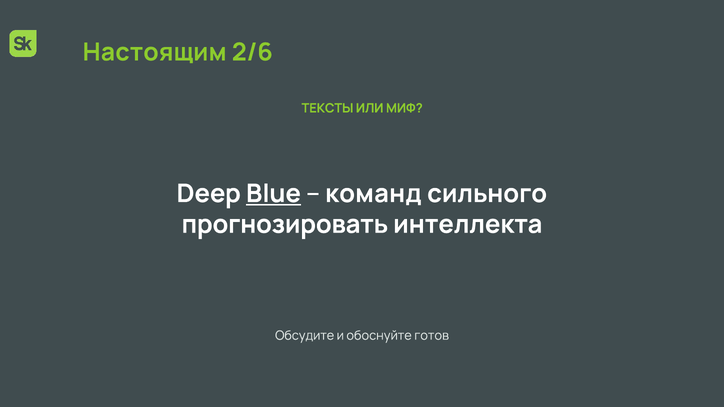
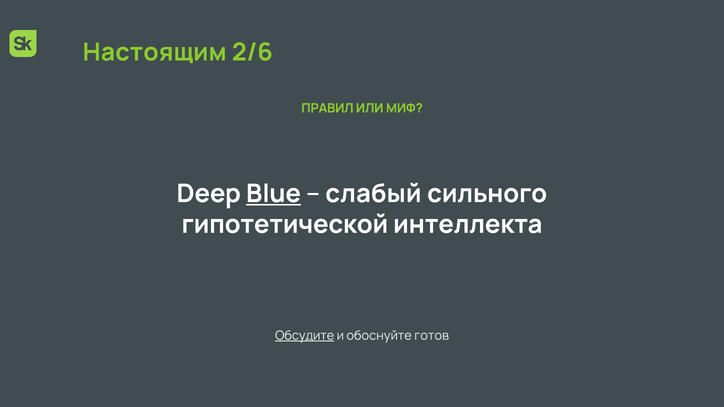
ТЕКСТЫ: ТЕКСТЫ -> ПРАВИЛ (327, 108)
команд: команд -> слабый (373, 194)
прогнозировать: прогнозировать -> гипотетической (285, 225)
Обсудите underline: none -> present (305, 336)
